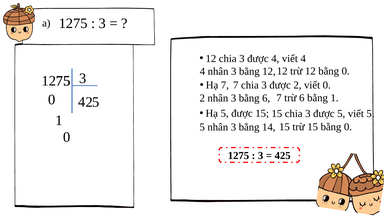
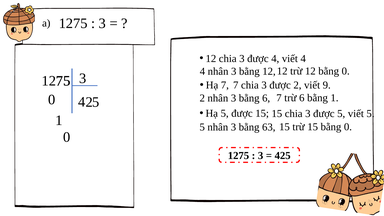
viết 0: 0 -> 9 (327, 85)
14: 14 -> 63 (269, 127)
